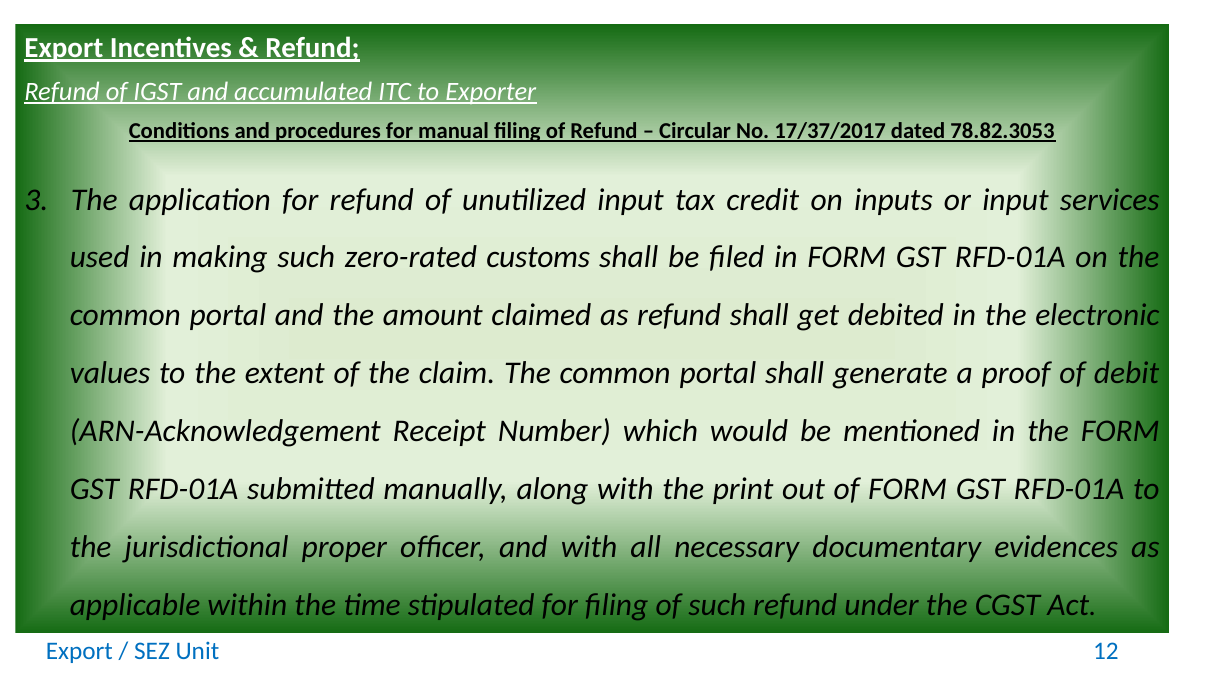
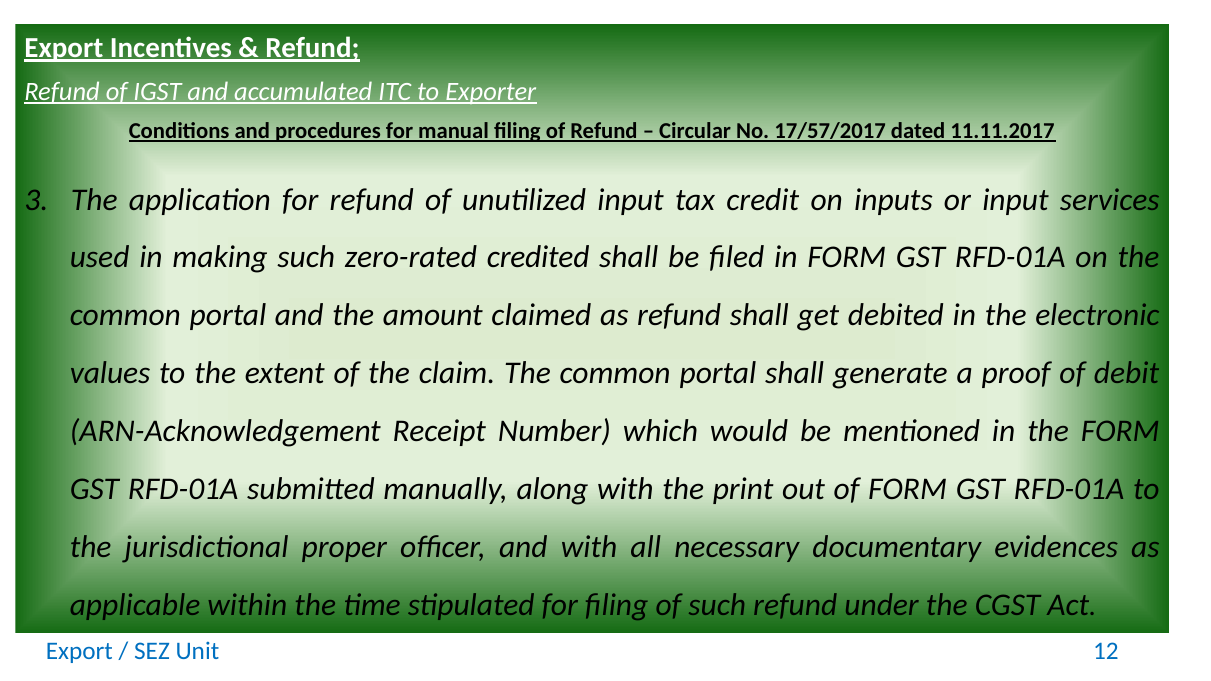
17/37/2017: 17/37/2017 -> 17/57/2017 (830, 131)
78.82.3053: 78.82.3053 -> 11.11.2017 (1002, 131)
customs: customs -> credited (538, 258)
